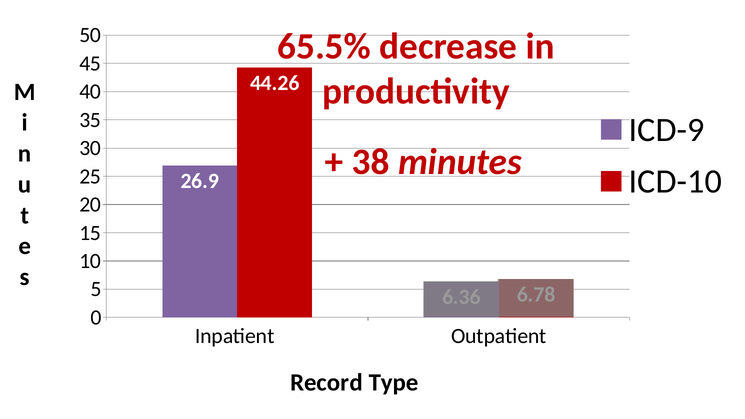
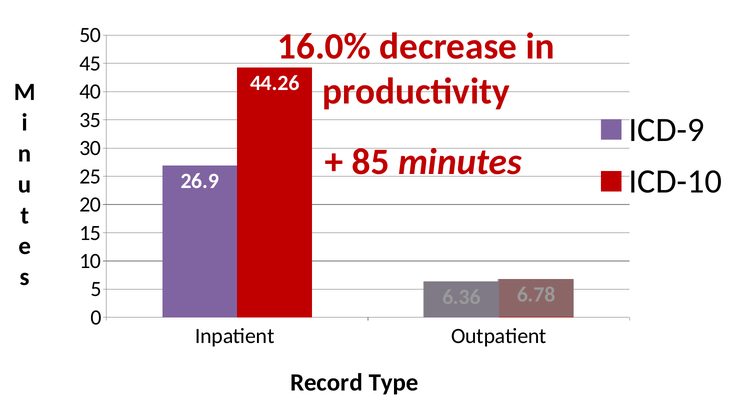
65.5%: 65.5% -> 16.0% (324, 47)
38: 38 -> 85 (371, 162)
